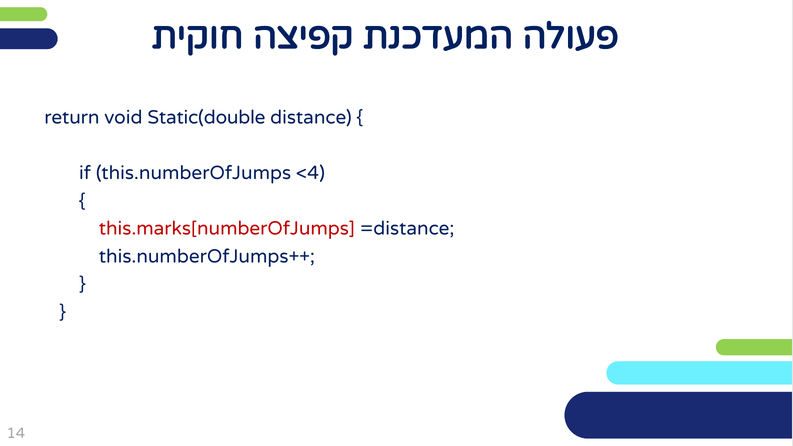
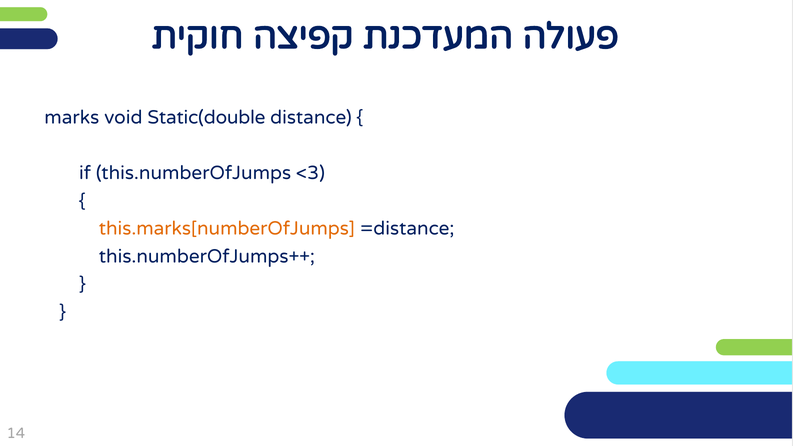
return: return -> marks (72, 118)
<4: <4 -> <3 (311, 173)
this.marks[numberOfJumps colour: red -> orange (227, 229)
